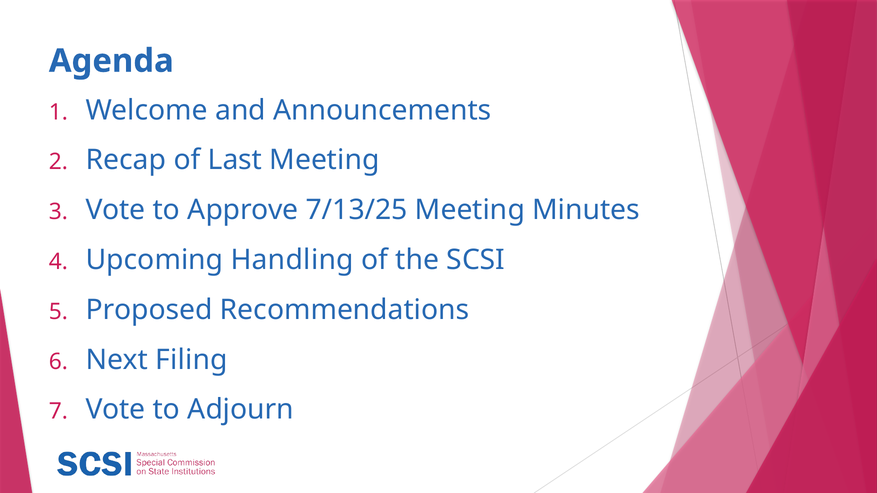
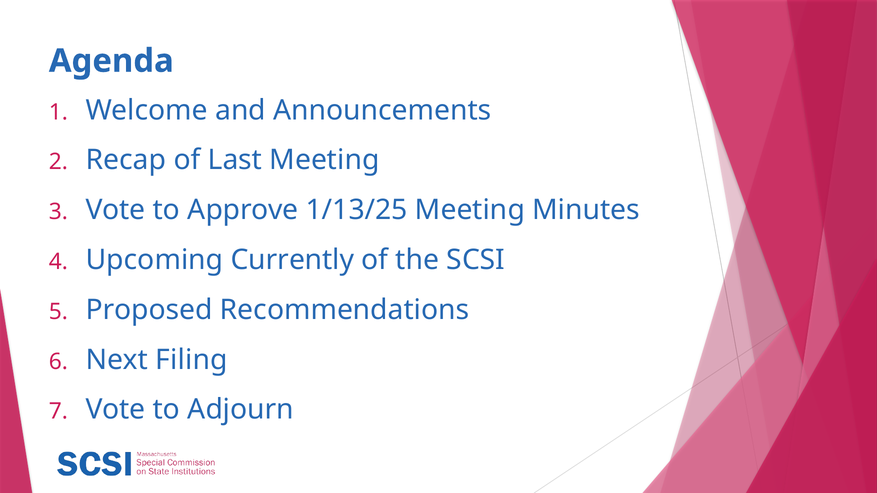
7/13/25: 7/13/25 -> 1/13/25 (357, 210)
Handling: Handling -> Currently (292, 260)
